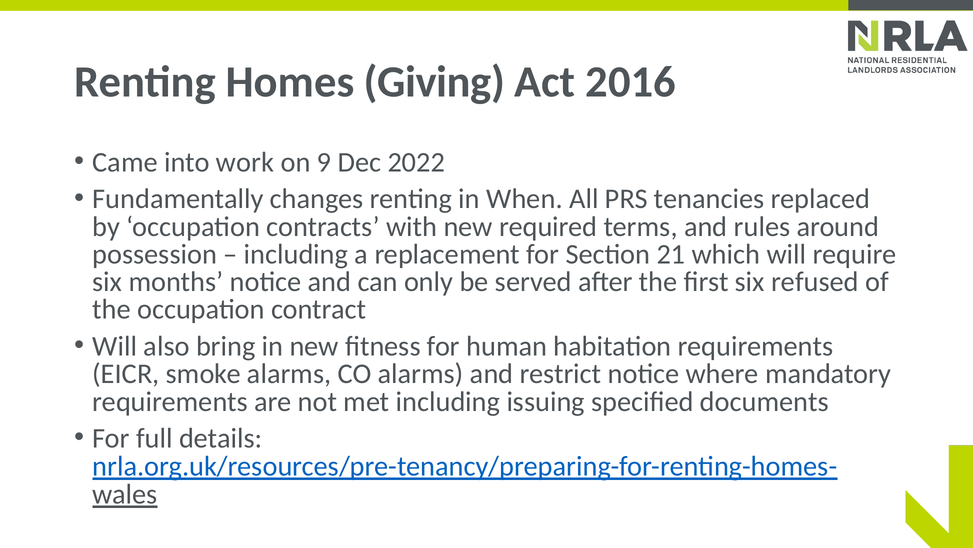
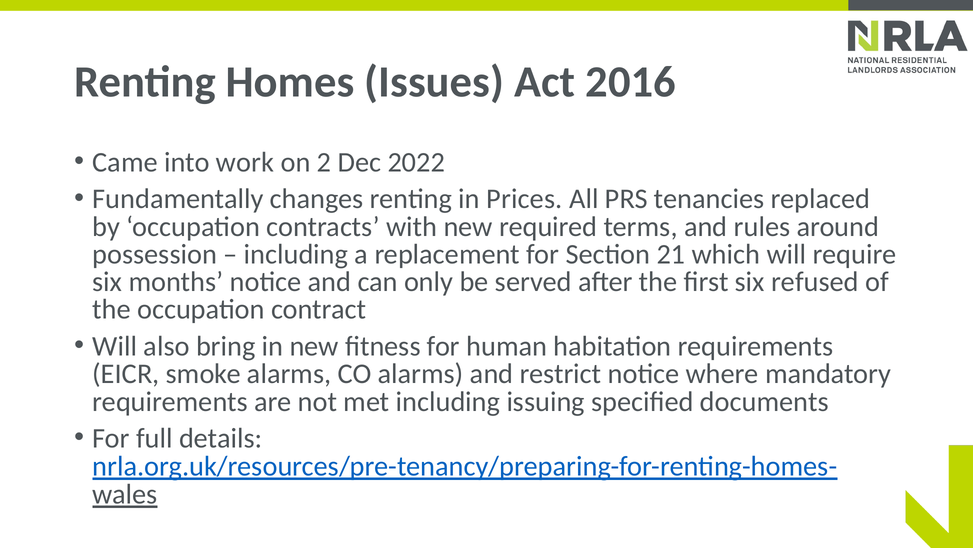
Giving: Giving -> Issues (434, 82)
9: 9 -> 2 (324, 162)
When: When -> Prices (524, 199)
